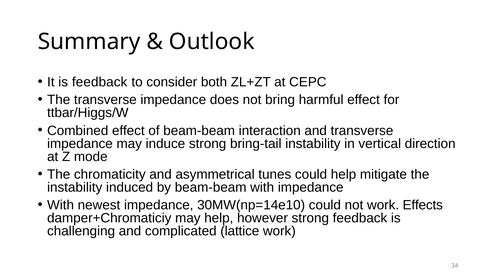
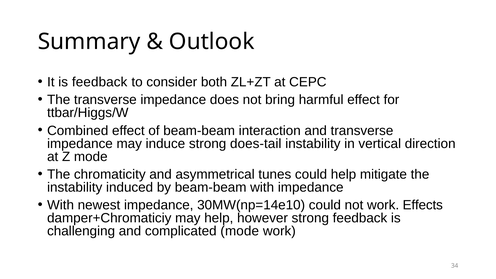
bring-tail: bring-tail -> does-tail (256, 144)
complicated lattice: lattice -> mode (240, 231)
